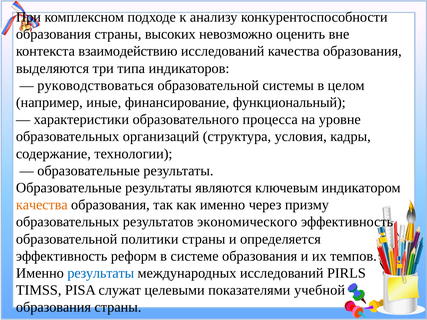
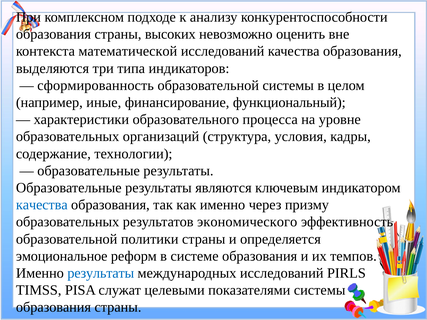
взаимодействию: взаимодействию -> математической (128, 51)
руководствоваться: руководствоваться -> сформированность (96, 85)
качества colour: orange -> blue (42, 205)
эффективность: эффективность -> эмоциональное (62, 256)
показателями учебной: учебной -> системы (320, 290)
